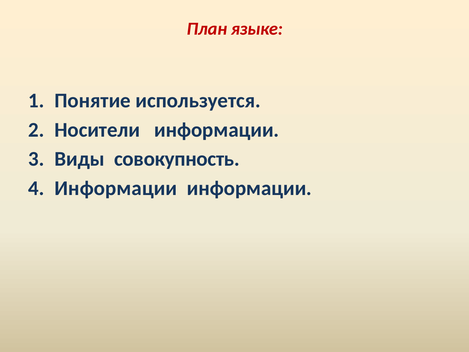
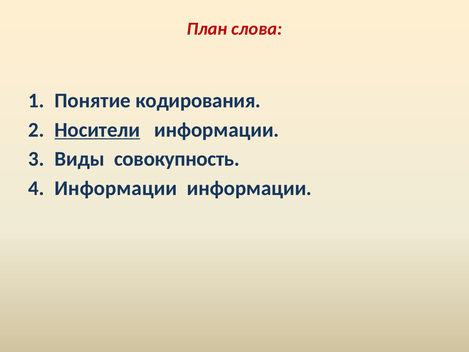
языке: языке -> слова (257, 29)
используется: используется -> кодирования (198, 101)
Носители underline: none -> present (97, 130)
